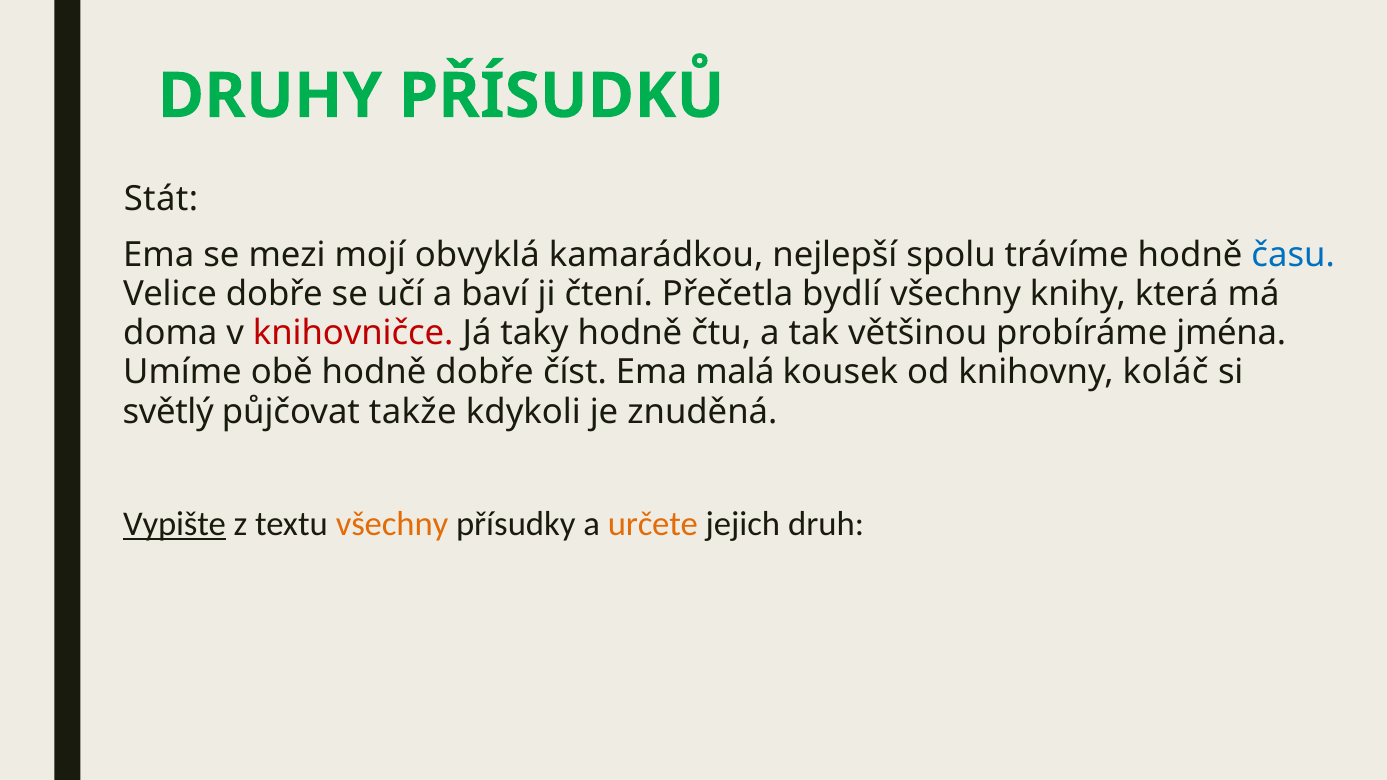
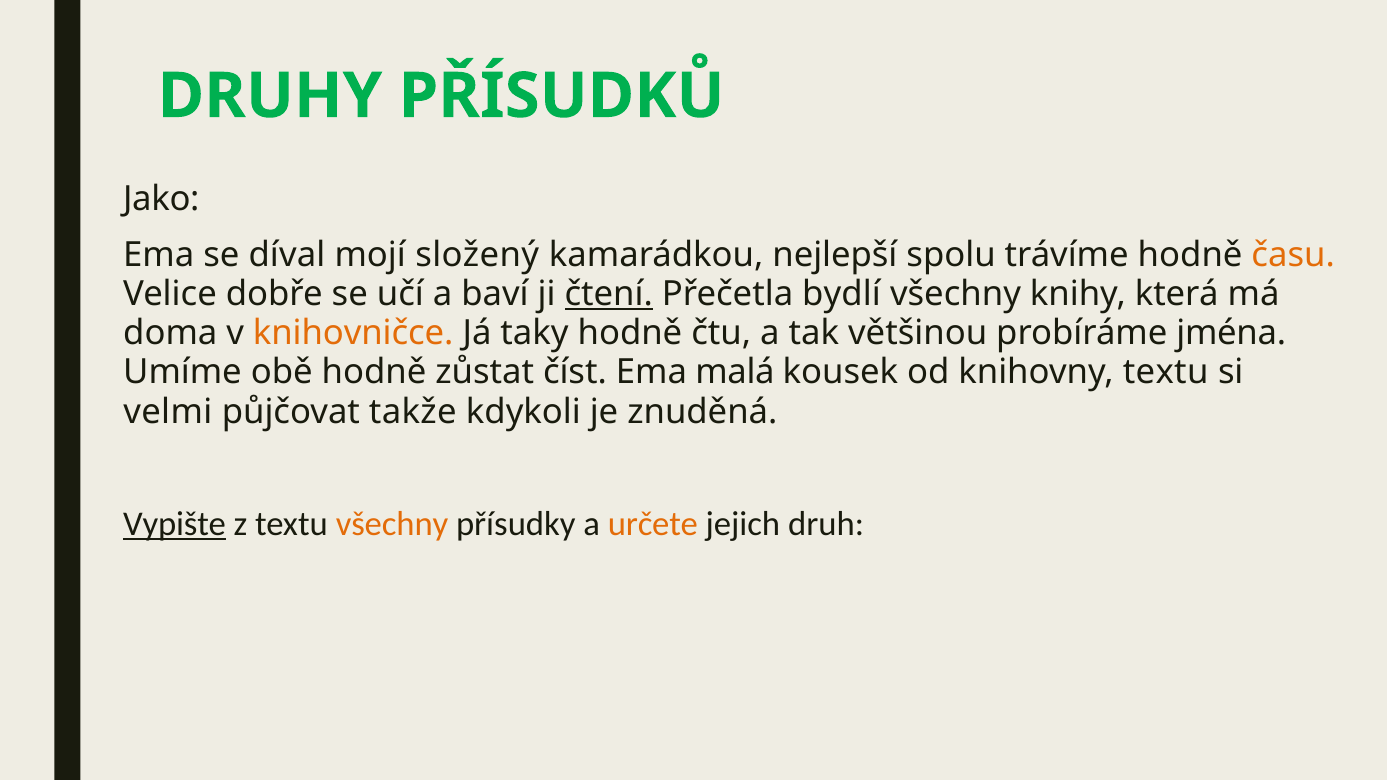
Stát: Stát -> Jako (161, 199)
mezi: mezi -> díval (287, 255)
obvyklá: obvyklá -> složený (477, 255)
času colour: blue -> orange (1293, 255)
čtení underline: none -> present (609, 294)
knihovničce colour: red -> orange (353, 333)
hodně dobře: dobře -> zůstat (485, 373)
knihovny koláč: koláč -> textu (1166, 373)
světlý: světlý -> velmi (168, 412)
